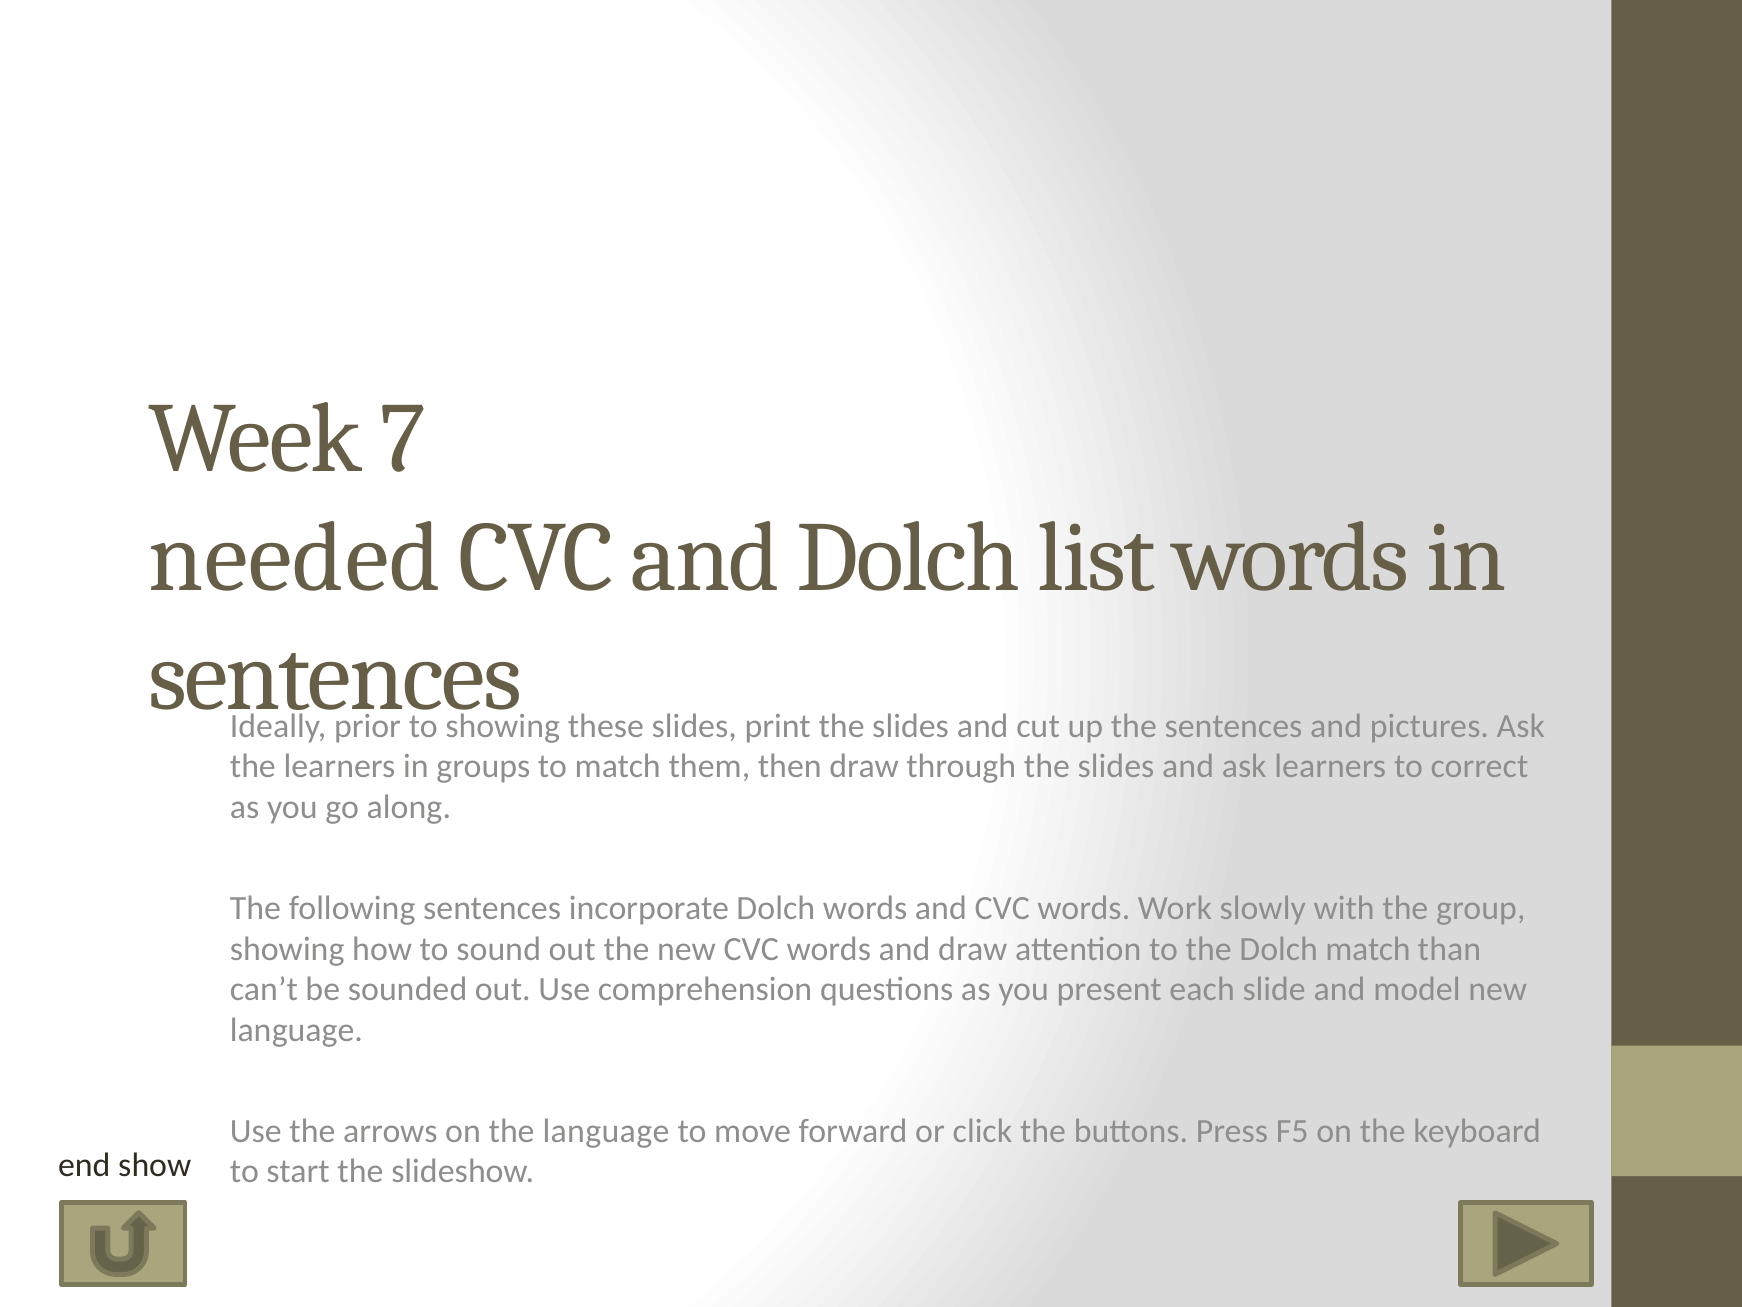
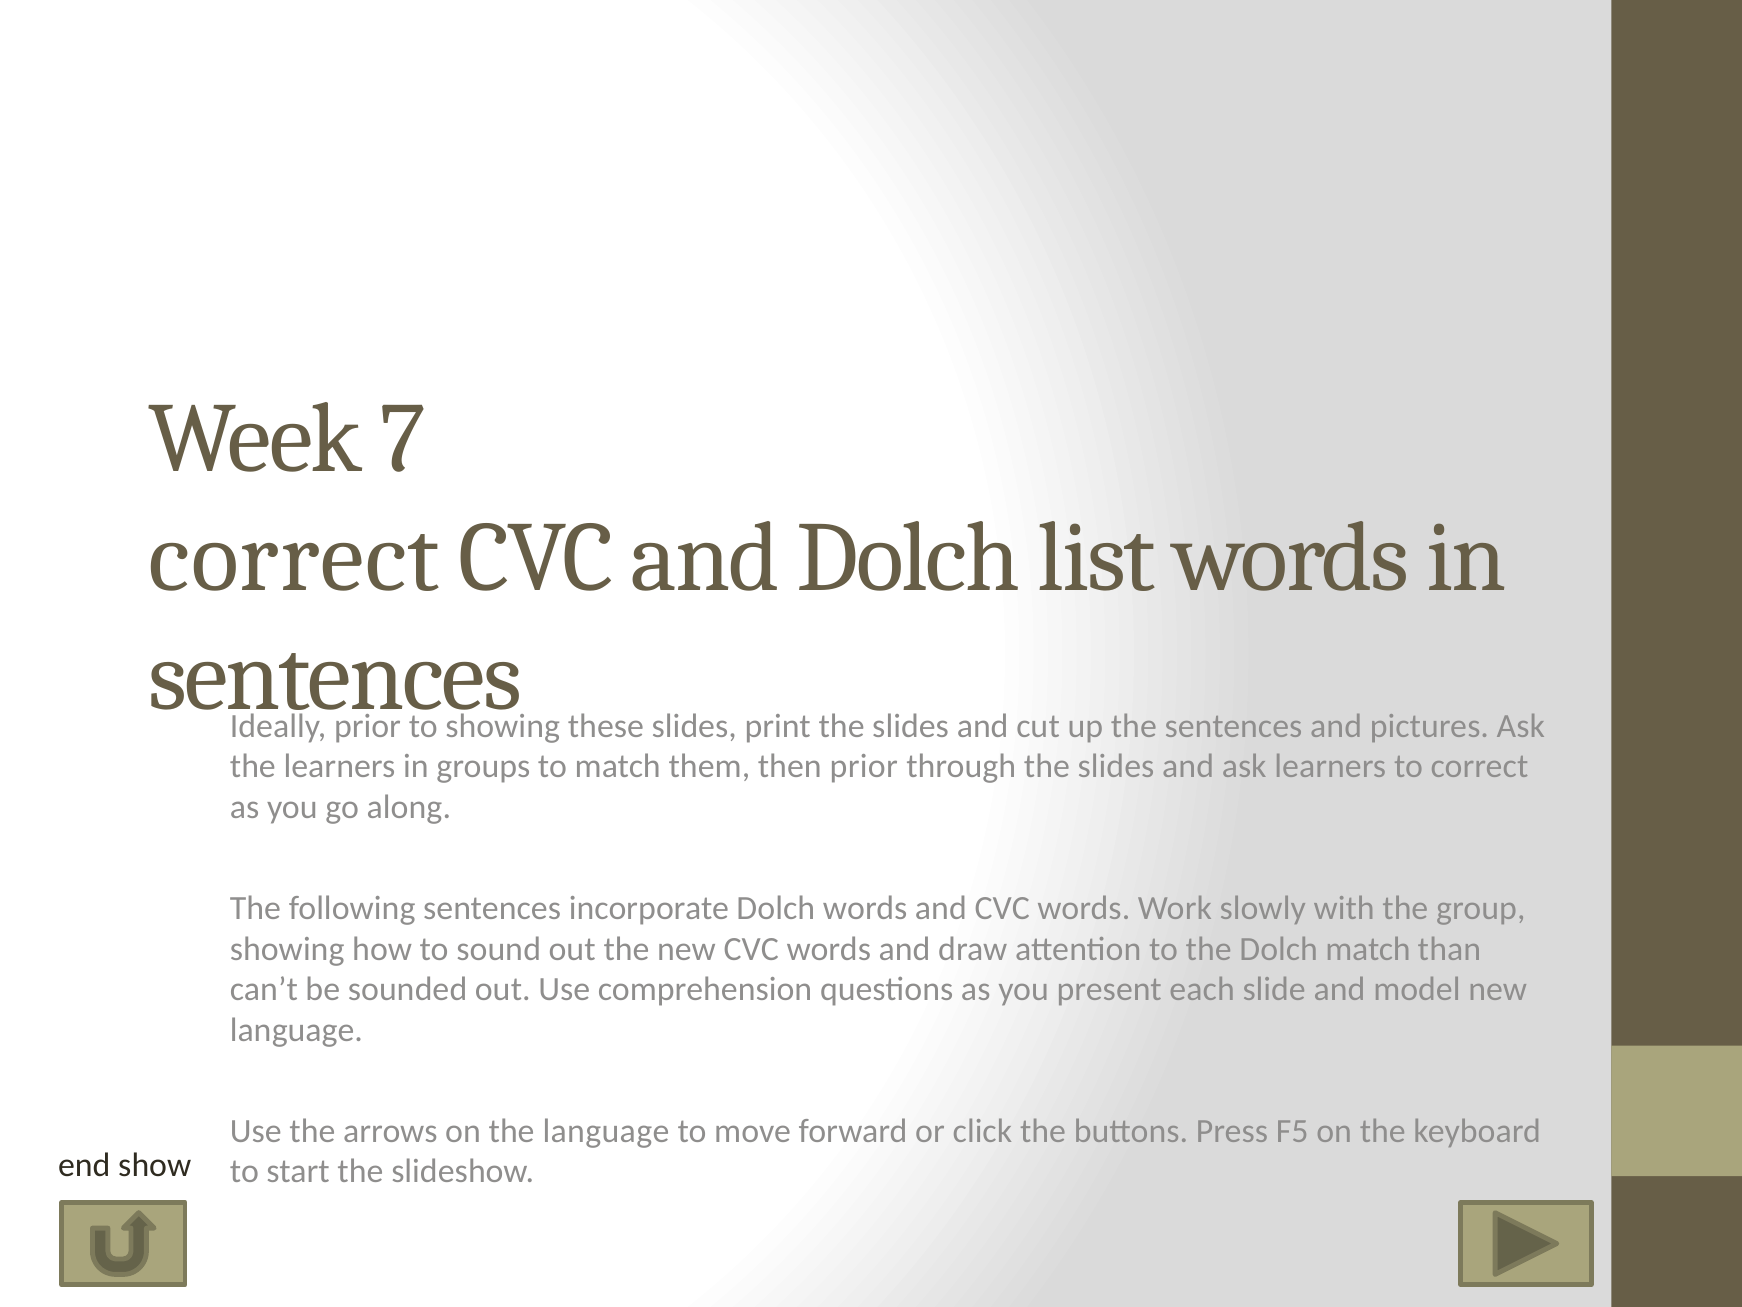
needed: needed -> correct (294, 558)
then draw: draw -> prior (864, 766)
